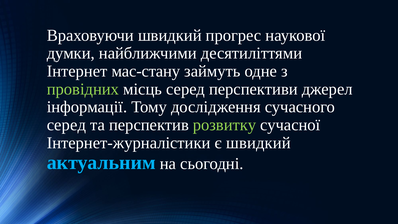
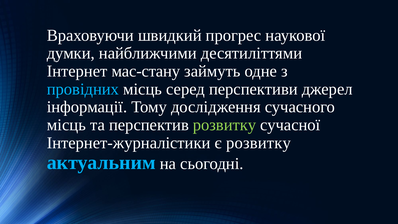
провідних colour: light green -> light blue (83, 89)
серед: серед -> місць (66, 125)
є швидкий: швидкий -> розвитку (259, 143)
